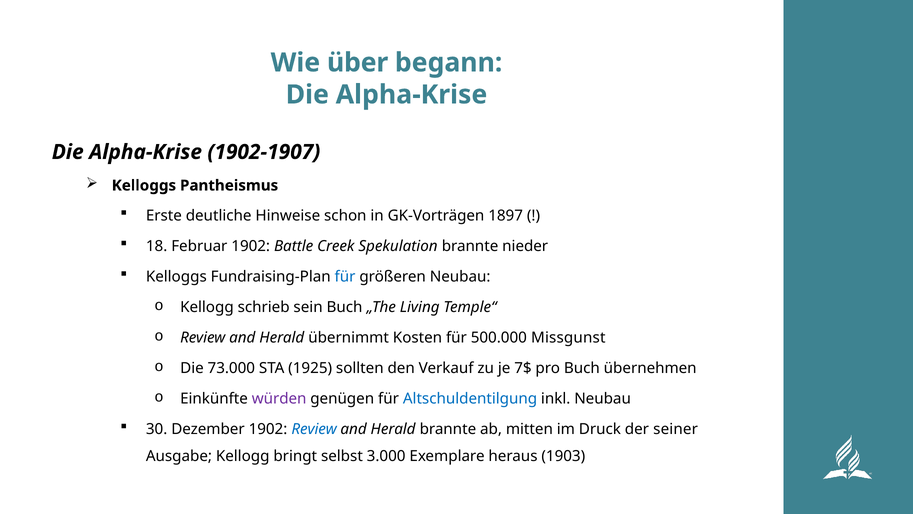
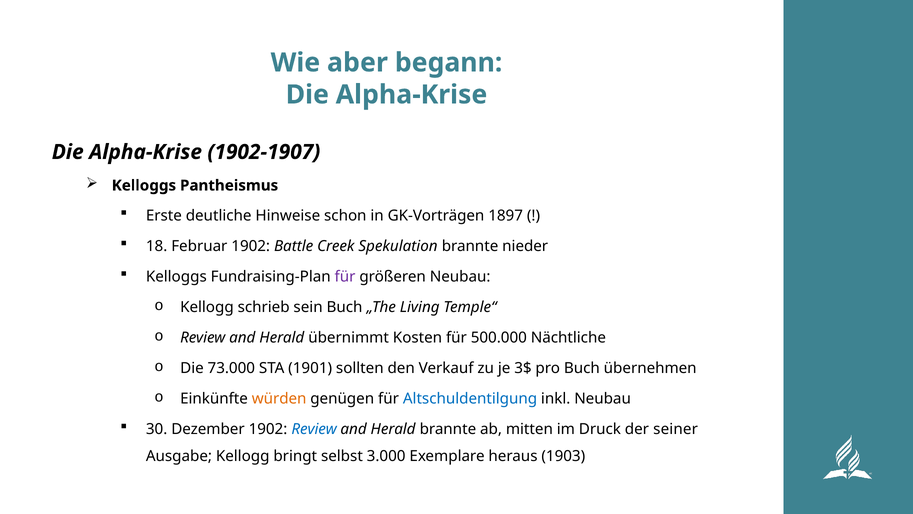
über: über -> aber (357, 63)
für colour: blue -> purple (345, 277)
Missgunst: Missgunst -> Nächtliche (568, 337)
1925: 1925 -> 1901 (310, 368)
7$: 7$ -> 3$ (523, 368)
würden colour: purple -> orange (279, 398)
